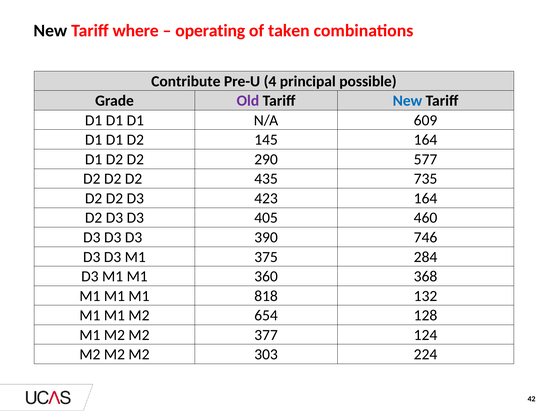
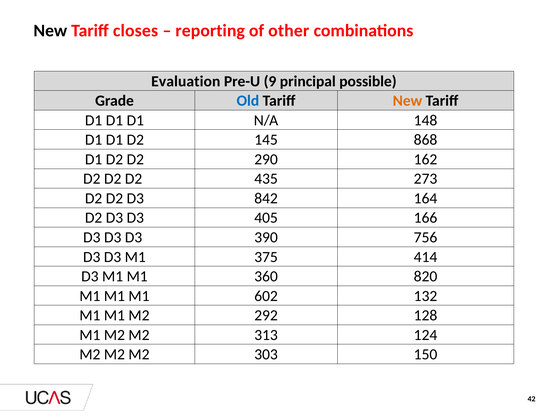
where: where -> closes (136, 31)
operating: operating -> reporting (210, 31)
taken: taken -> other (289, 31)
Contribute: Contribute -> Evaluation (186, 81)
4: 4 -> 9 (270, 81)
Old colour: purple -> blue (248, 101)
New colour: blue -> orange (407, 101)
609: 609 -> 148 (426, 120)
145 164: 164 -> 868 (426, 140)
577: 577 -> 162 (426, 160)
735: 735 -> 273 (426, 179)
423: 423 -> 842 (266, 199)
460: 460 -> 166 (426, 218)
746: 746 -> 756 (426, 238)
284: 284 -> 414 (426, 257)
368: 368 -> 820 (426, 277)
818: 818 -> 602 (266, 296)
654: 654 -> 292 (266, 316)
377: 377 -> 313 (266, 335)
224: 224 -> 150 (426, 355)
